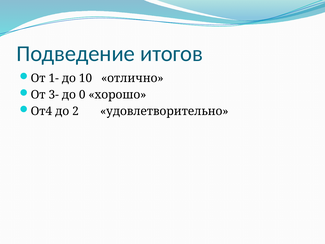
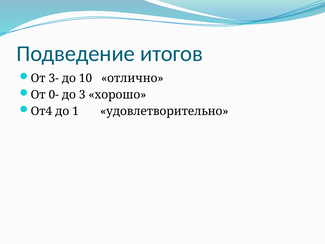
1-: 1- -> 3- (54, 78)
3-: 3- -> 0- (54, 95)
0: 0 -> 3 (82, 95)
2: 2 -> 1 (76, 111)
